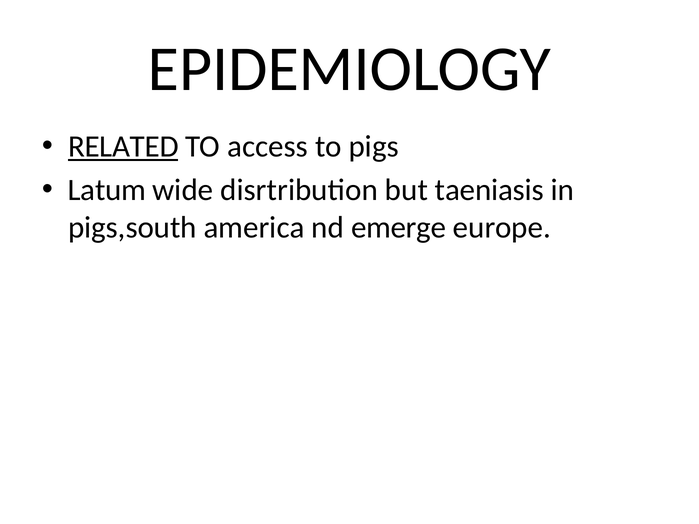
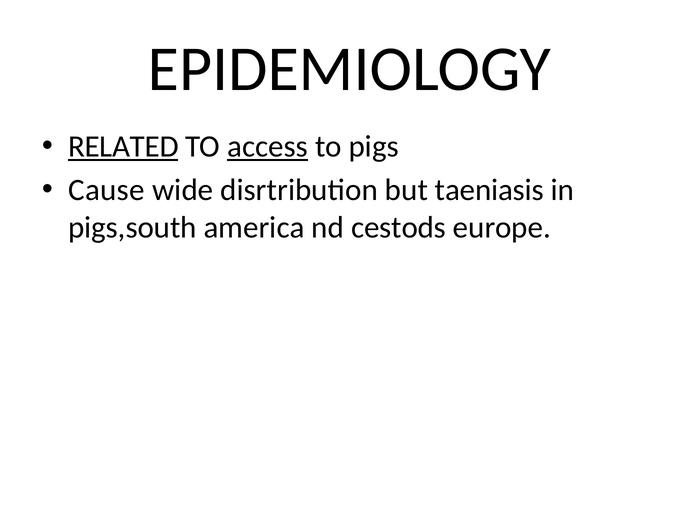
access underline: none -> present (268, 147)
Latum: Latum -> Cause (107, 190)
emerge: emerge -> cestods (399, 227)
